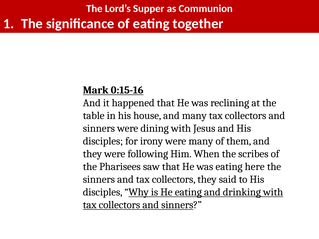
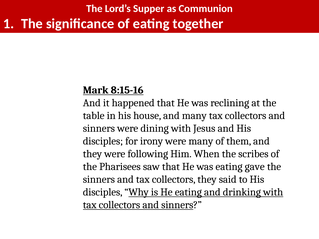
0:15-16: 0:15-16 -> 8:15-16 (127, 90)
here: here -> gave (255, 167)
